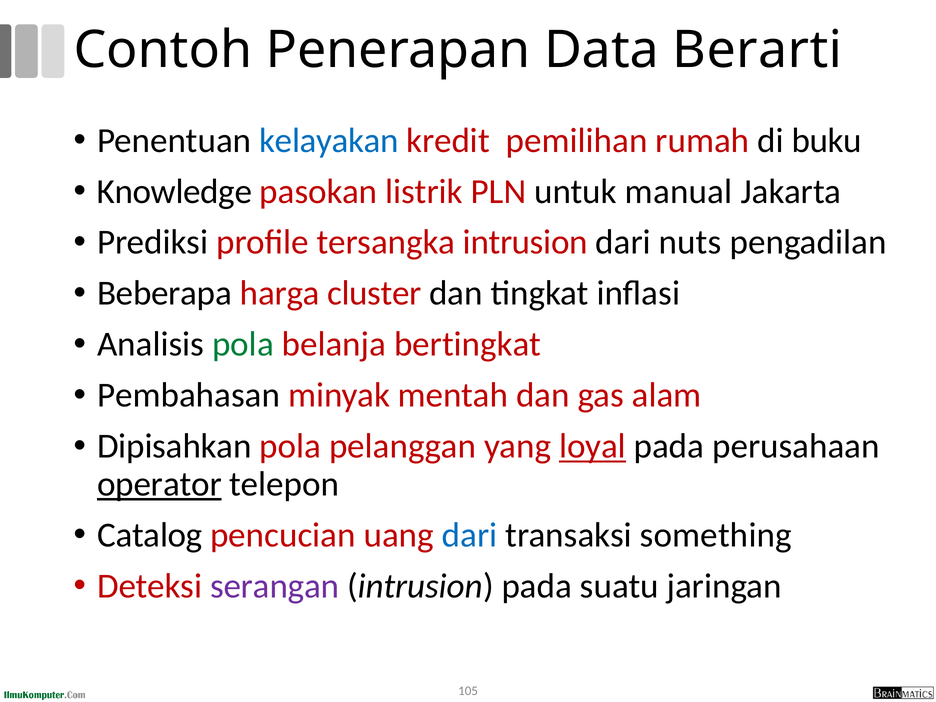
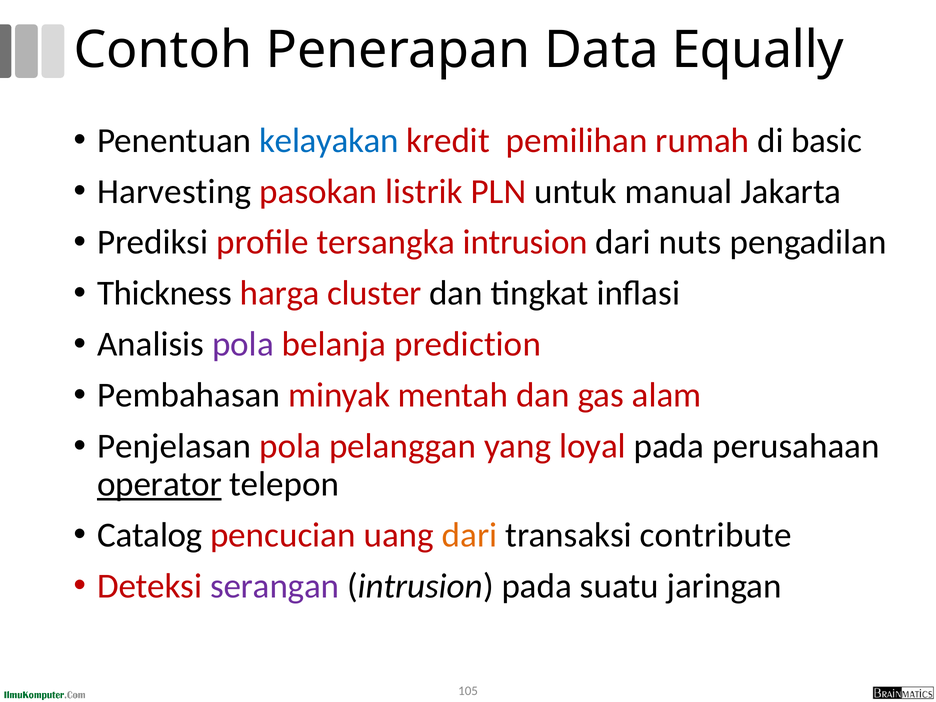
Berarti: Berarti -> Equally (758, 50)
buku: buku -> basic (827, 140)
Knowledge: Knowledge -> Harvesting (174, 191)
Beberapa: Beberapa -> Thickness (165, 293)
pola colour: green -> purple (243, 344)
bertingkat: bertingkat -> prediction (468, 344)
Dipisahkan: Dipisahkan -> Penjelasan (174, 446)
loyal underline: present -> none (592, 446)
dari colour: blue -> orange (470, 535)
something: something -> contribute (716, 535)
